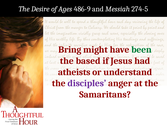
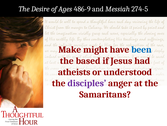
Bring: Bring -> Make (70, 49)
been colour: green -> blue (142, 49)
understand: understand -> understood (128, 72)
